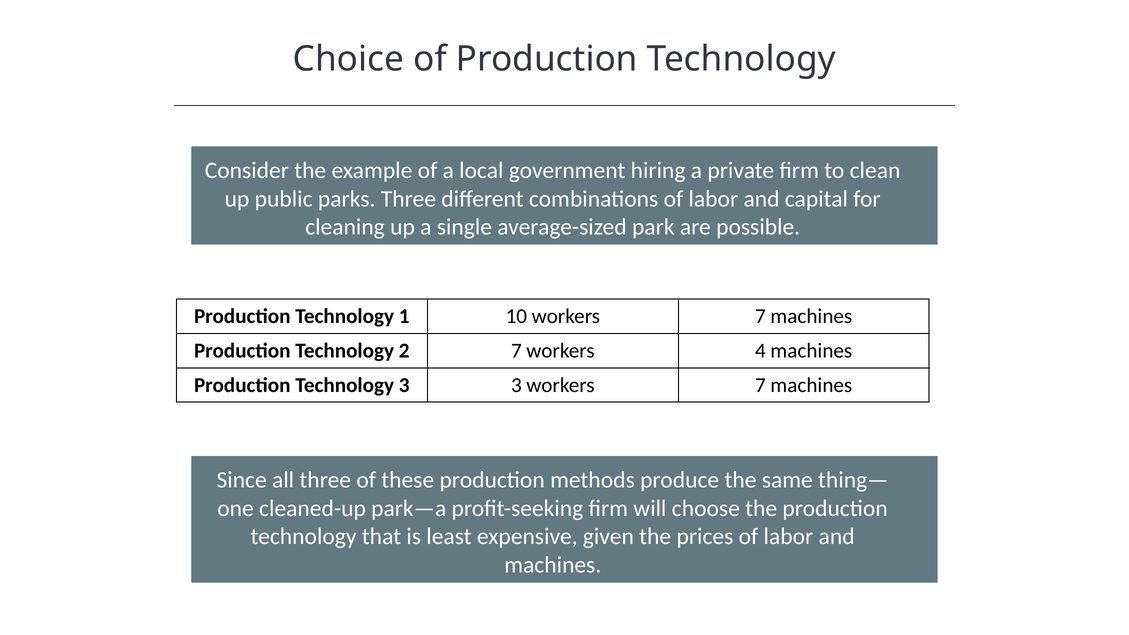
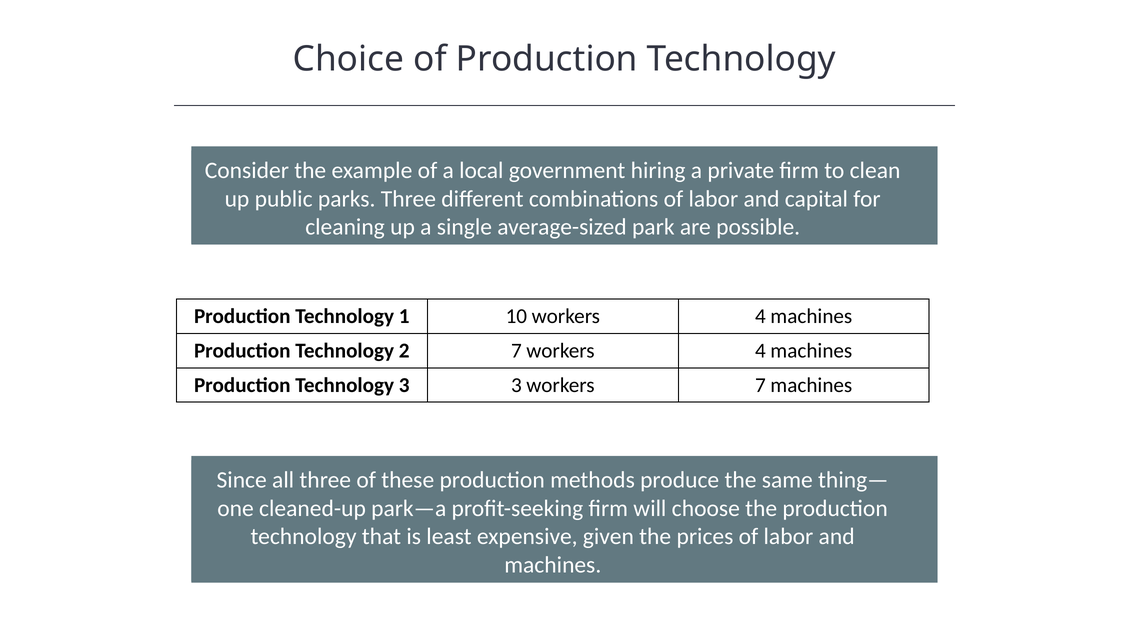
10 workers 7: 7 -> 4 (760, 316)
